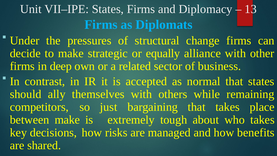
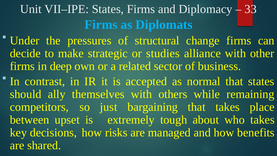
13: 13 -> 33 (251, 9)
equally: equally -> studies (163, 53)
between make: make -> upset (67, 120)
